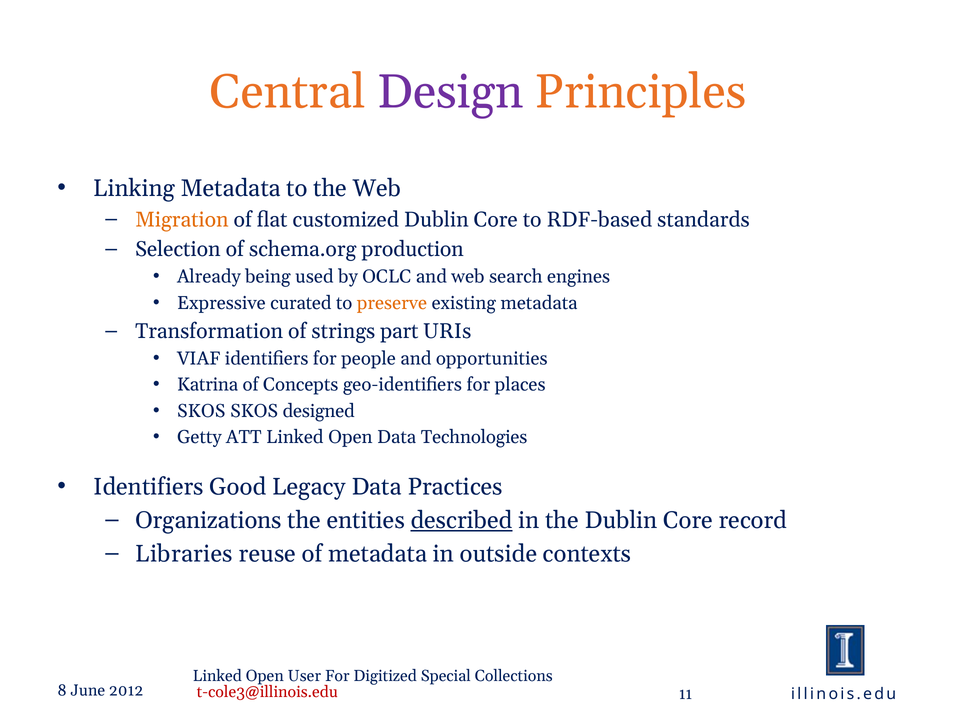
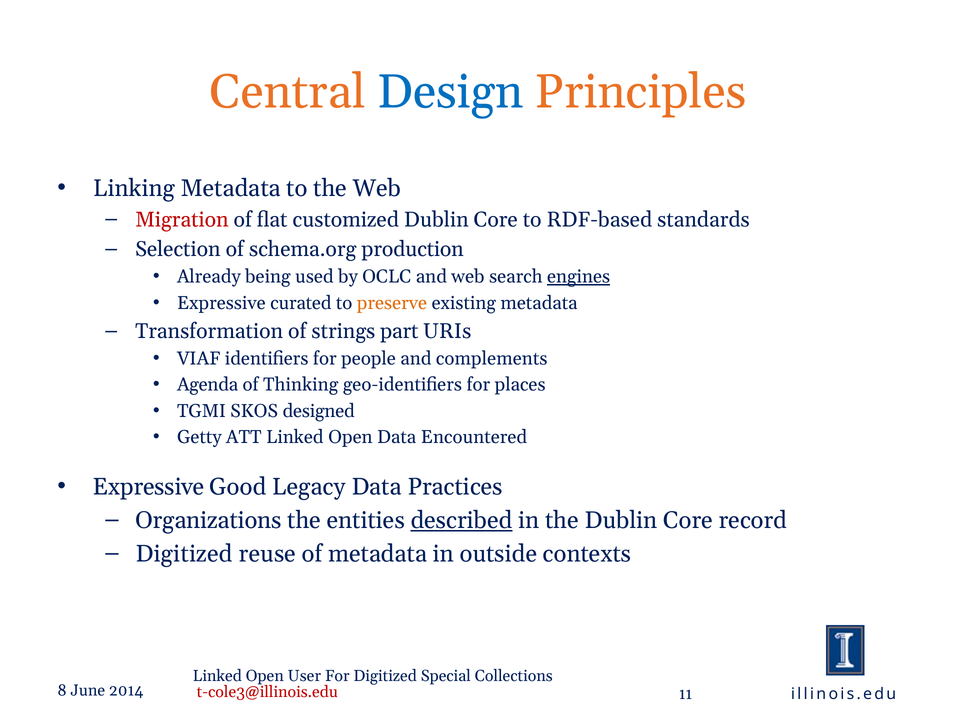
Design colour: purple -> blue (450, 92)
Migration colour: orange -> red (182, 219)
engines underline: none -> present (579, 277)
opportunities: opportunities -> complements (492, 359)
Katrina: Katrina -> Agenda (208, 385)
Concepts: Concepts -> Thinking (301, 385)
SKOS: SKOS -> TGMI (202, 411)
Technologies: Technologies -> Encountered (474, 437)
Identifiers: Identifiers -> Expressive (149, 487)
Libraries: Libraries -> Digitized (184, 554)
2012: 2012 -> 2014 (126, 690)
